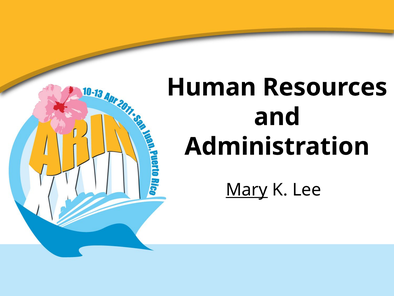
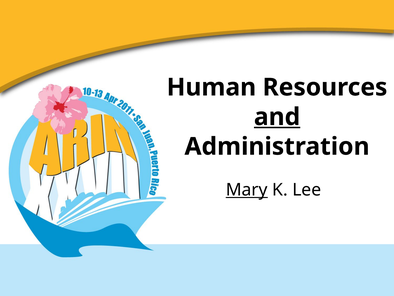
and underline: none -> present (277, 117)
